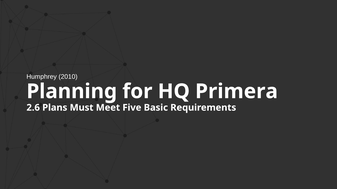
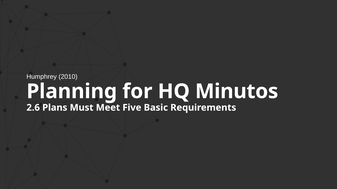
Primera: Primera -> Minutos (237, 92)
